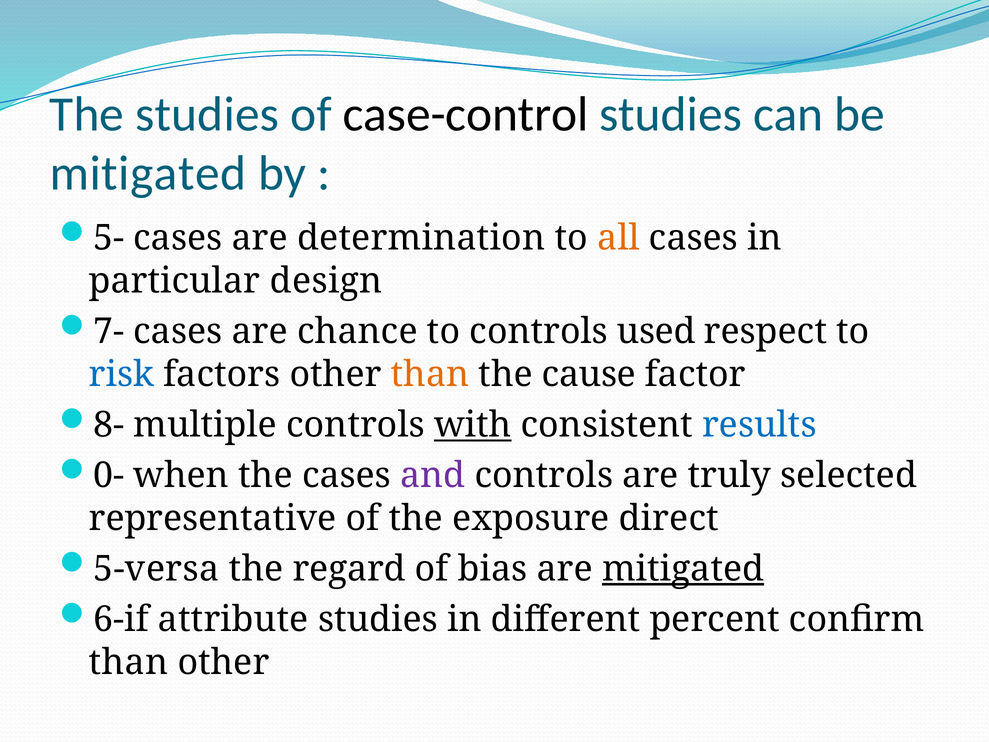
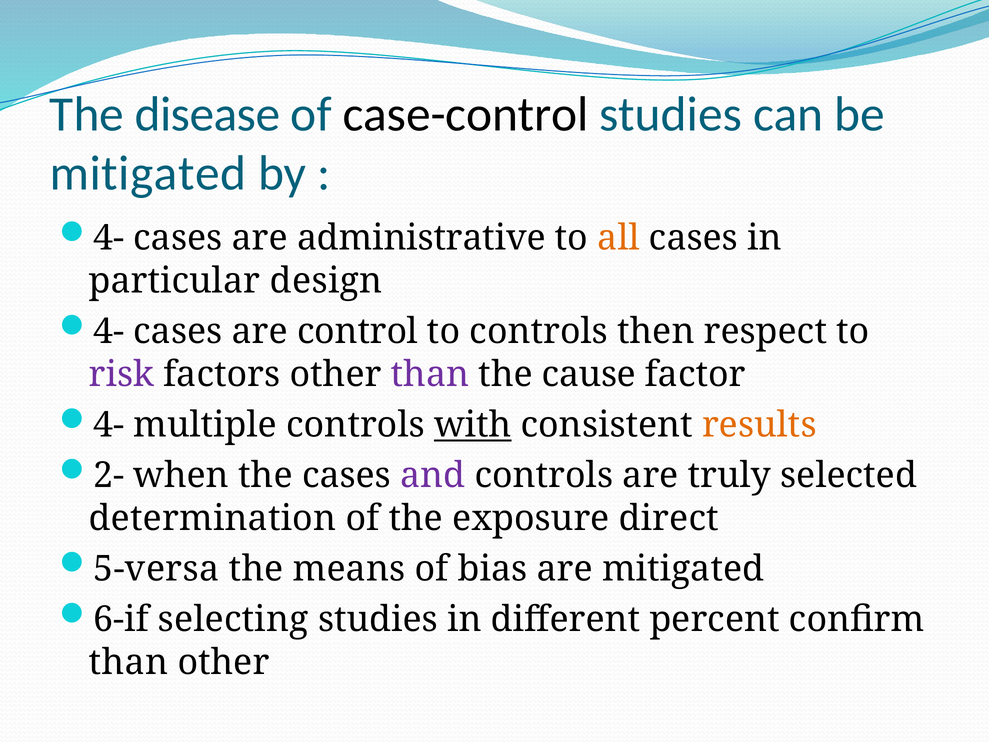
The studies: studies -> disease (207, 114)
5-: 5- -> 4- (109, 238)
determination: determination -> administrative (421, 238)
7-: 7- -> 4- (109, 331)
chance: chance -> control (358, 331)
used: used -> then (656, 331)
risk colour: blue -> purple (121, 374)
than colour: orange -> purple (430, 374)
8-: 8- -> 4- (109, 425)
results colour: blue -> orange (759, 425)
0-: 0- -> 2- (109, 475)
representative: representative -> determination (213, 518)
regard: regard -> means (349, 569)
mitigated underline: present -> none (683, 569)
attribute: attribute -> selecting (233, 619)
